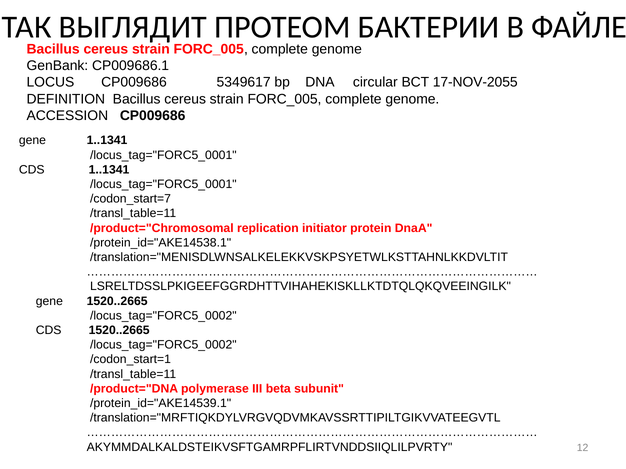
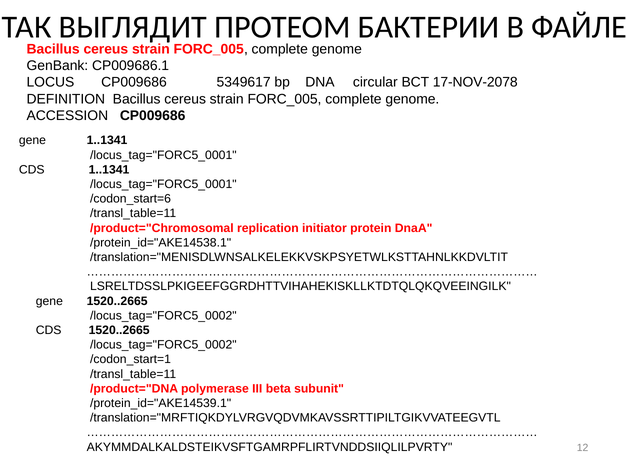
17-NOV-2055: 17-NOV-2055 -> 17-NOV-2078 (475, 82)
/codon_start=7: /codon_start=7 -> /codon_start=6 (131, 199)
